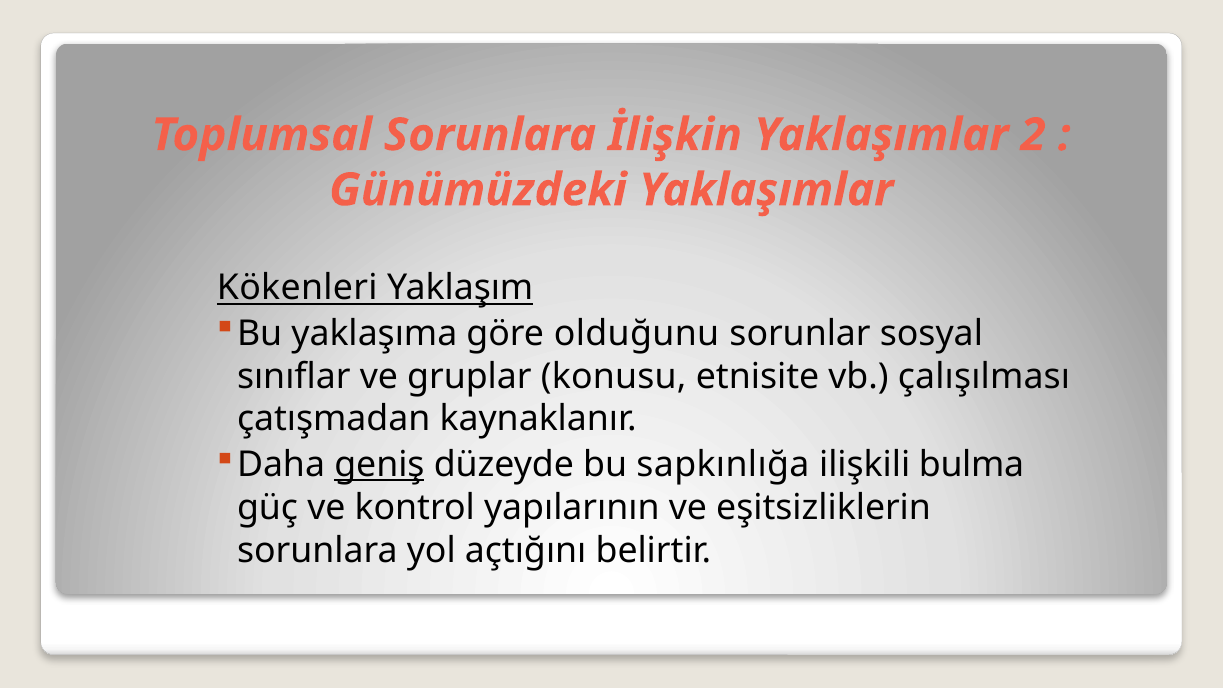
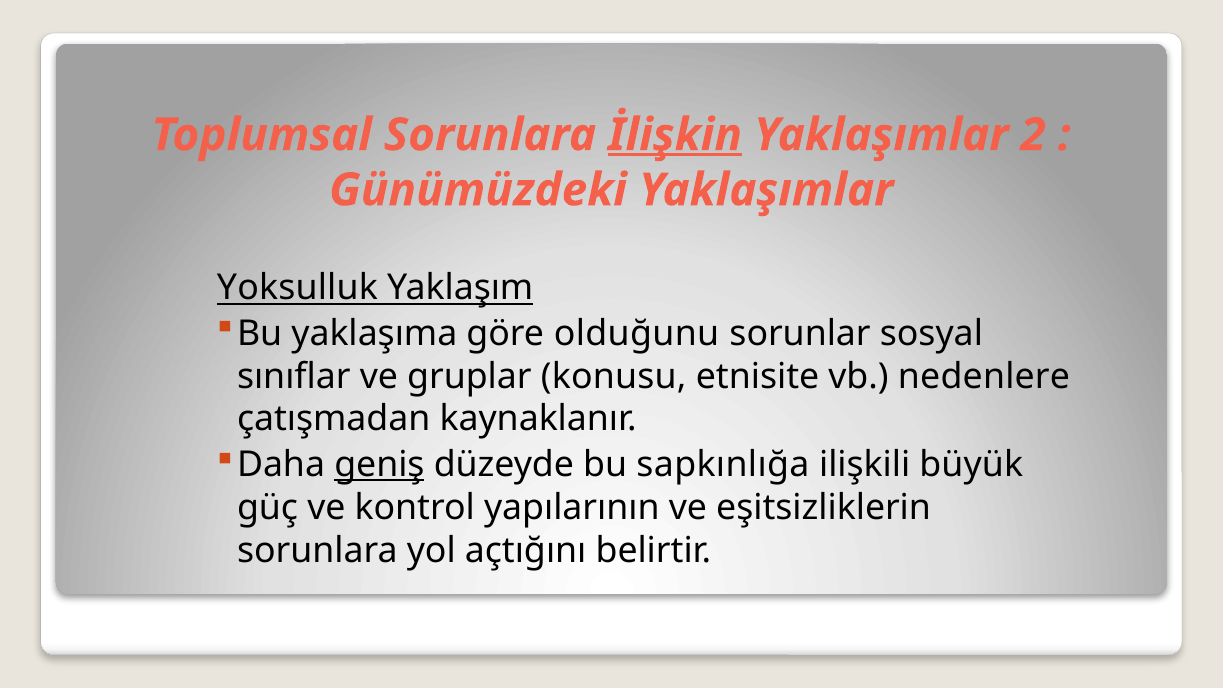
İlişkin underline: none -> present (675, 135)
Kökenleri: Kökenleri -> Yoksulluk (297, 288)
çalışılması: çalışılması -> nedenlere (984, 376)
bulma: bulma -> büyük (971, 465)
